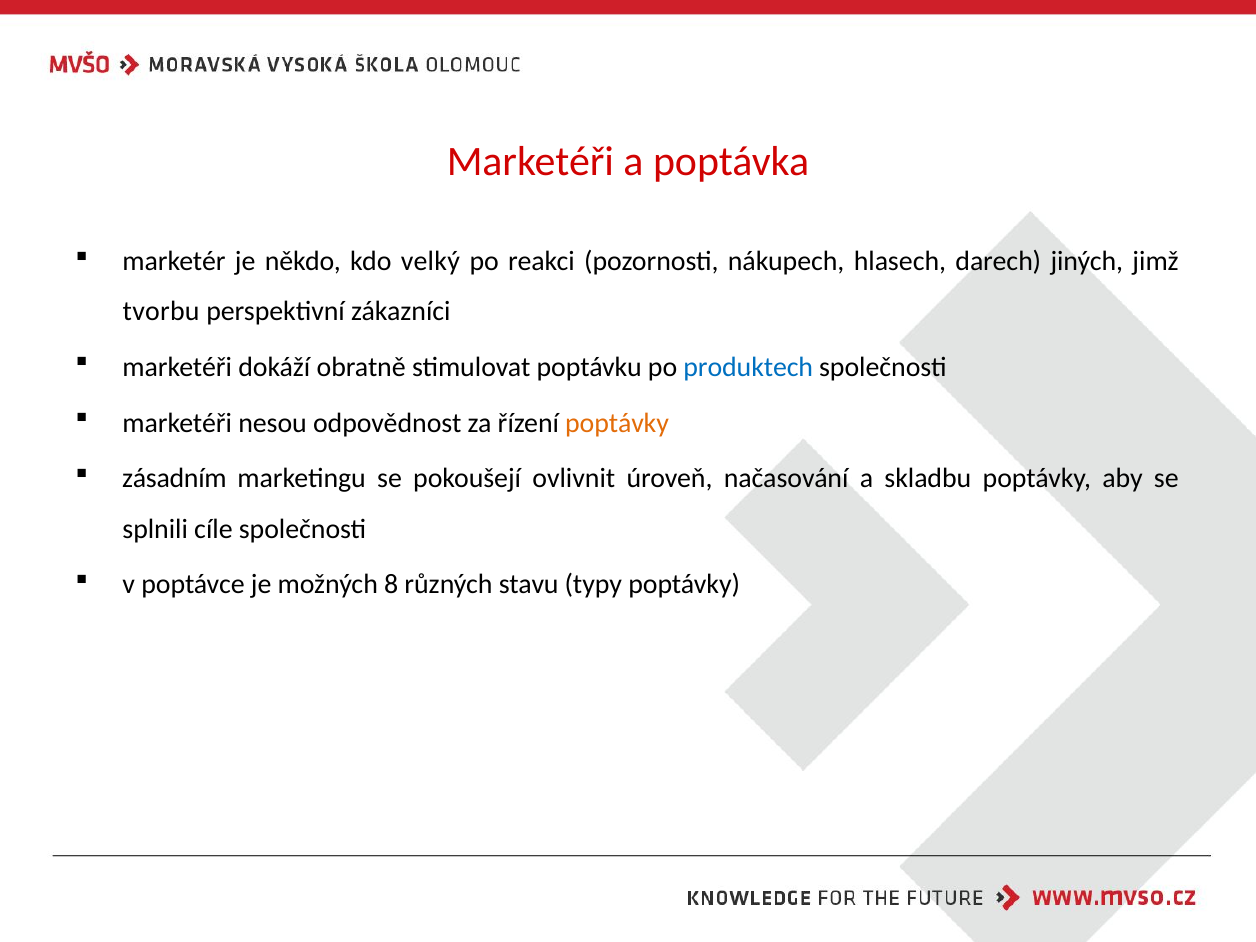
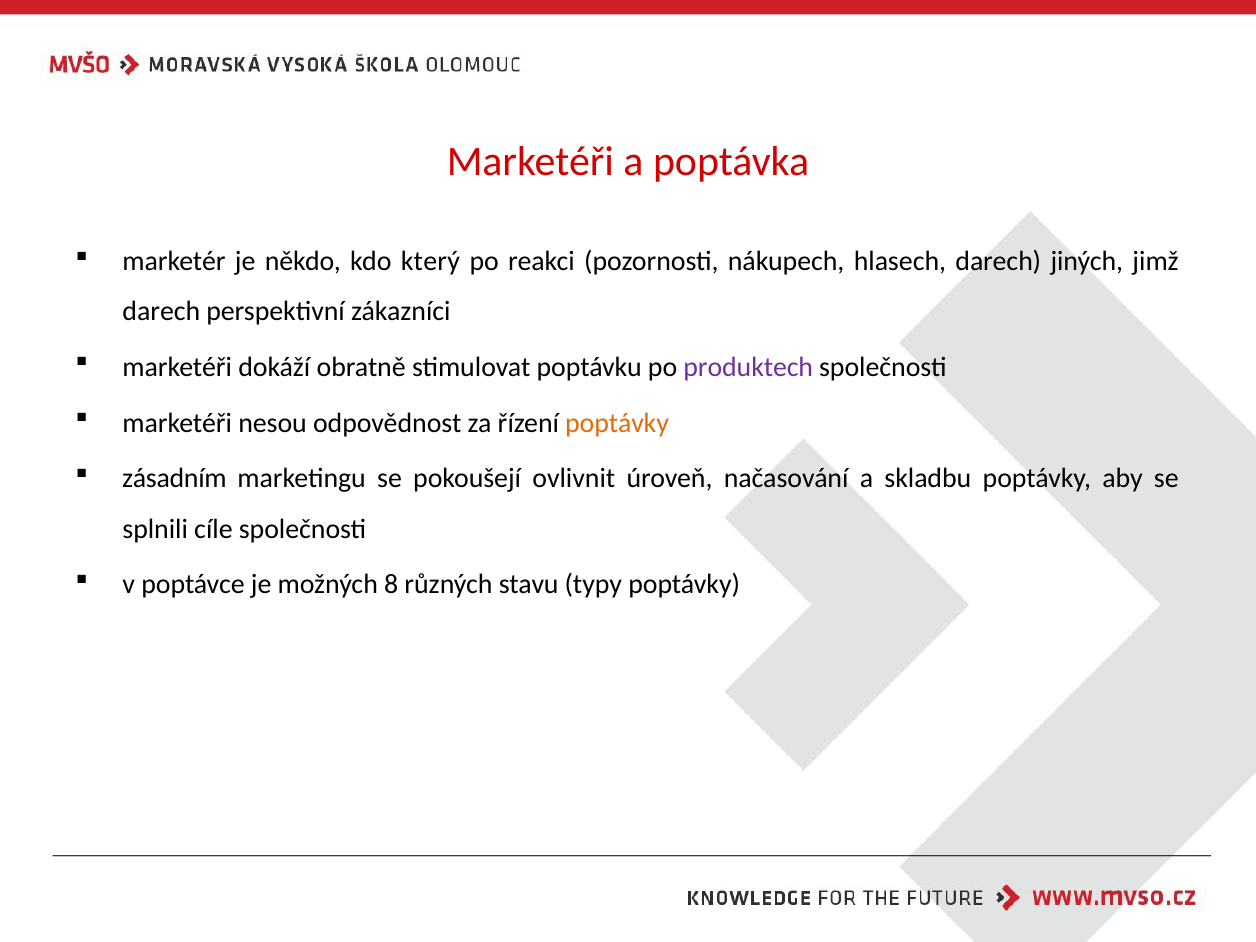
velký: velký -> který (430, 261)
tvorbu: tvorbu -> darech (161, 312)
produktech colour: blue -> purple (748, 367)
